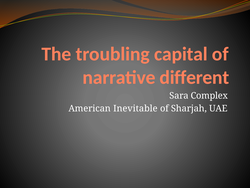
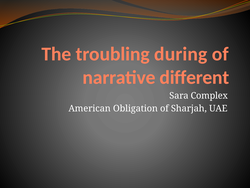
capital: capital -> during (181, 54)
Inevitable: Inevitable -> Obligation (135, 108)
